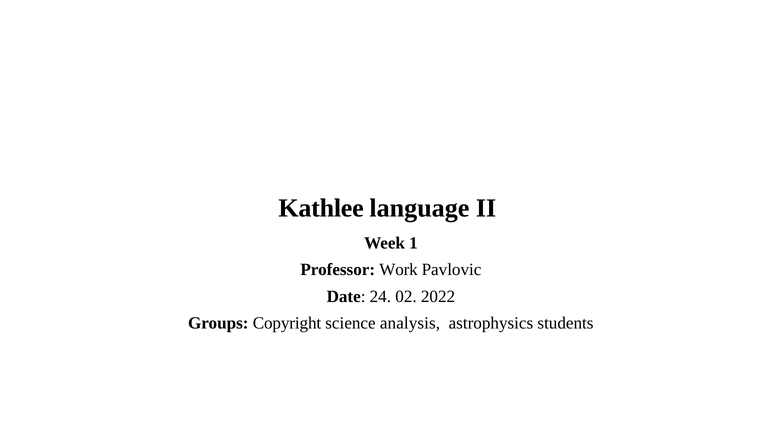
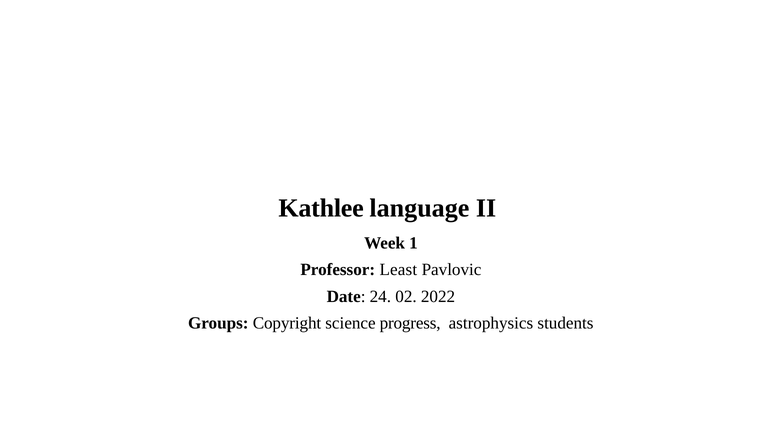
Work: Work -> Least (398, 270)
analysis: analysis -> progress (410, 323)
